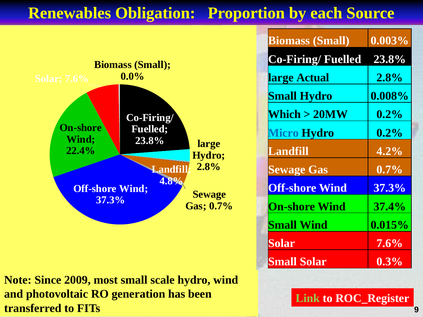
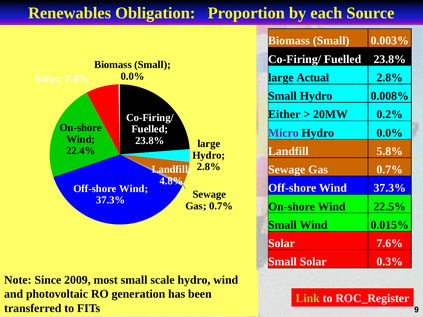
Which: Which -> Either (284, 114)
Micro colour: blue -> purple (283, 133)
Hydro 0.2%: 0.2% -> 0.0% (390, 133)
4.2%: 4.2% -> 5.8% (390, 151)
37.4%: 37.4% -> 22.5% (390, 207)
